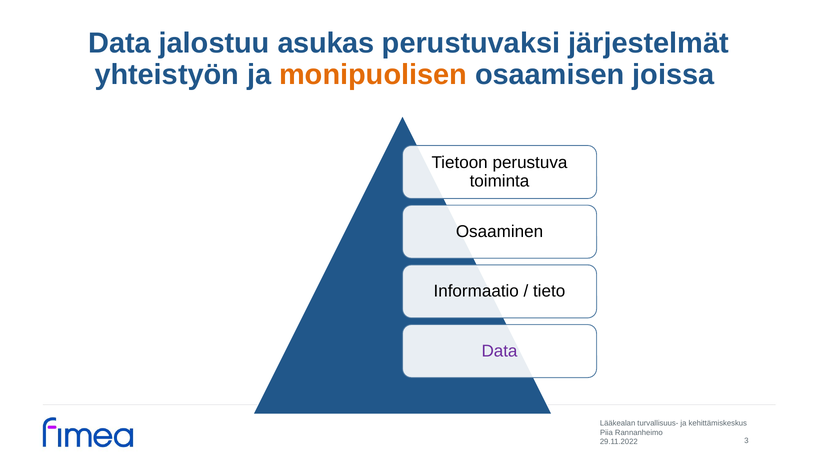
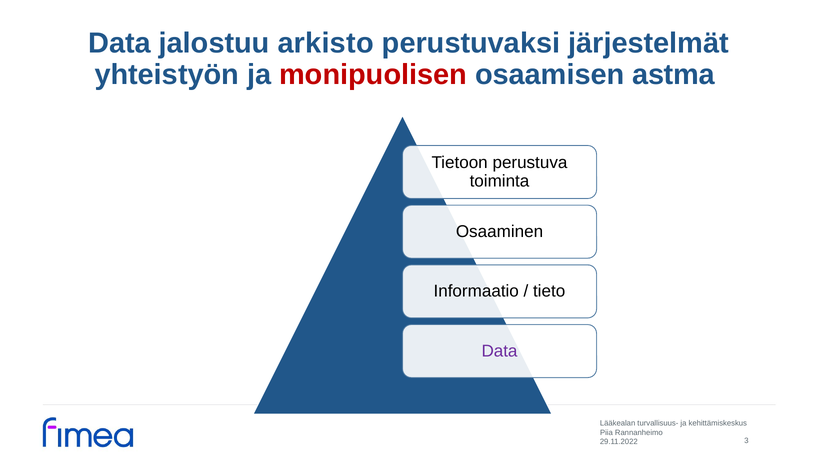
asukas: asukas -> arkisto (326, 43)
monipuolisen colour: orange -> red (373, 75)
joissa: joissa -> astma (674, 75)
